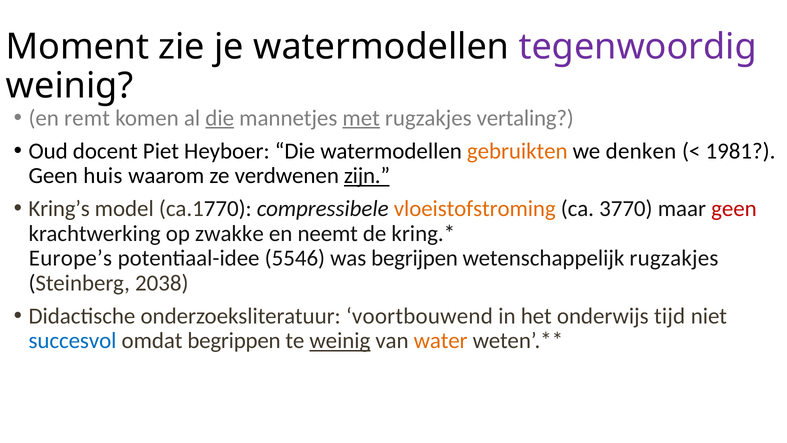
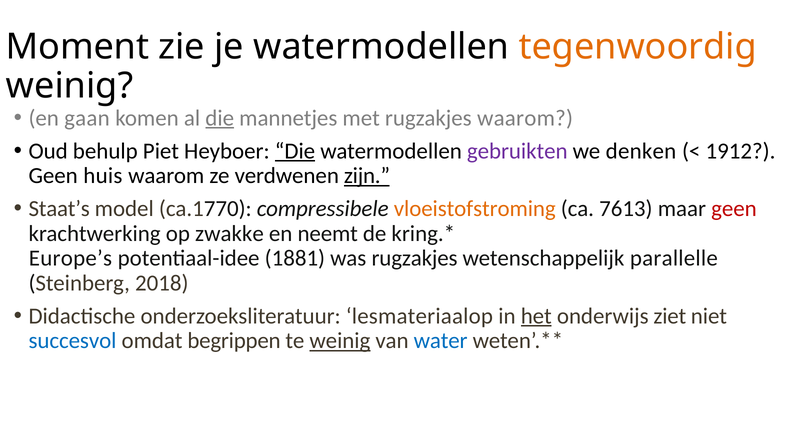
tegenwoordig colour: purple -> orange (638, 47)
remt: remt -> gaan (87, 118)
met underline: present -> none (361, 118)
rugzakjes vertaling: vertaling -> waarom (525, 118)
docent: docent -> behulp (105, 151)
Die underline: none -> present (295, 151)
gebruikten colour: orange -> purple (517, 151)
1981: 1981 -> 1912 (741, 151)
Kring’s: Kring’s -> Staat’s (59, 209)
3770: 3770 -> 7613 (626, 209)
5546: 5546 -> 1881 (295, 258)
was begrijpen: begrijpen -> rugzakjes (415, 258)
wetenschappelijk rugzakjes: rugzakjes -> parallelle (674, 258)
2038: 2038 -> 2018 (162, 283)
voortbouwend: voortbouwend -> lesmateriaalop (419, 316)
het underline: none -> present (536, 316)
tijd: tijd -> ziet (670, 316)
water colour: orange -> blue (441, 340)
